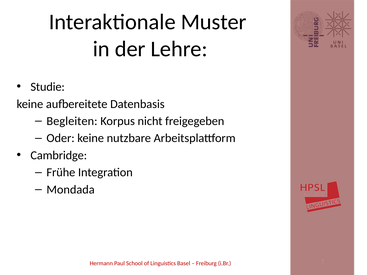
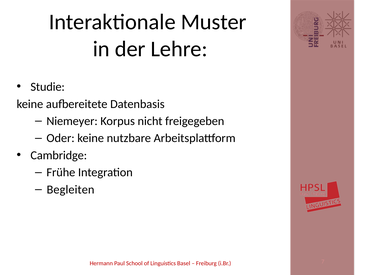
Begleiten: Begleiten -> Niemeyer (72, 121)
Mondada: Mondada -> Begleiten (71, 190)
